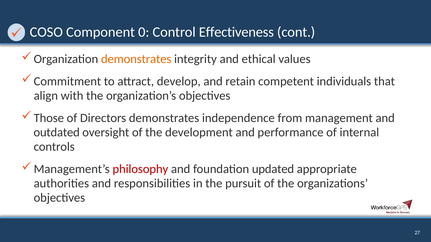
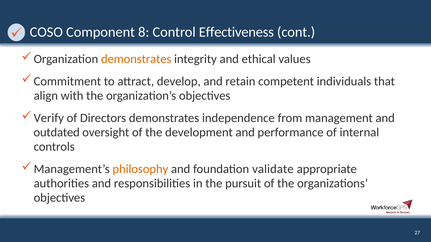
0: 0 -> 8 (144, 32)
Those: Those -> Verify (49, 118)
philosophy colour: red -> orange (140, 169)
updated: updated -> validate (273, 169)
